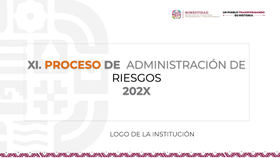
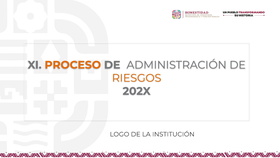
RIESGOS colour: black -> orange (137, 78)
